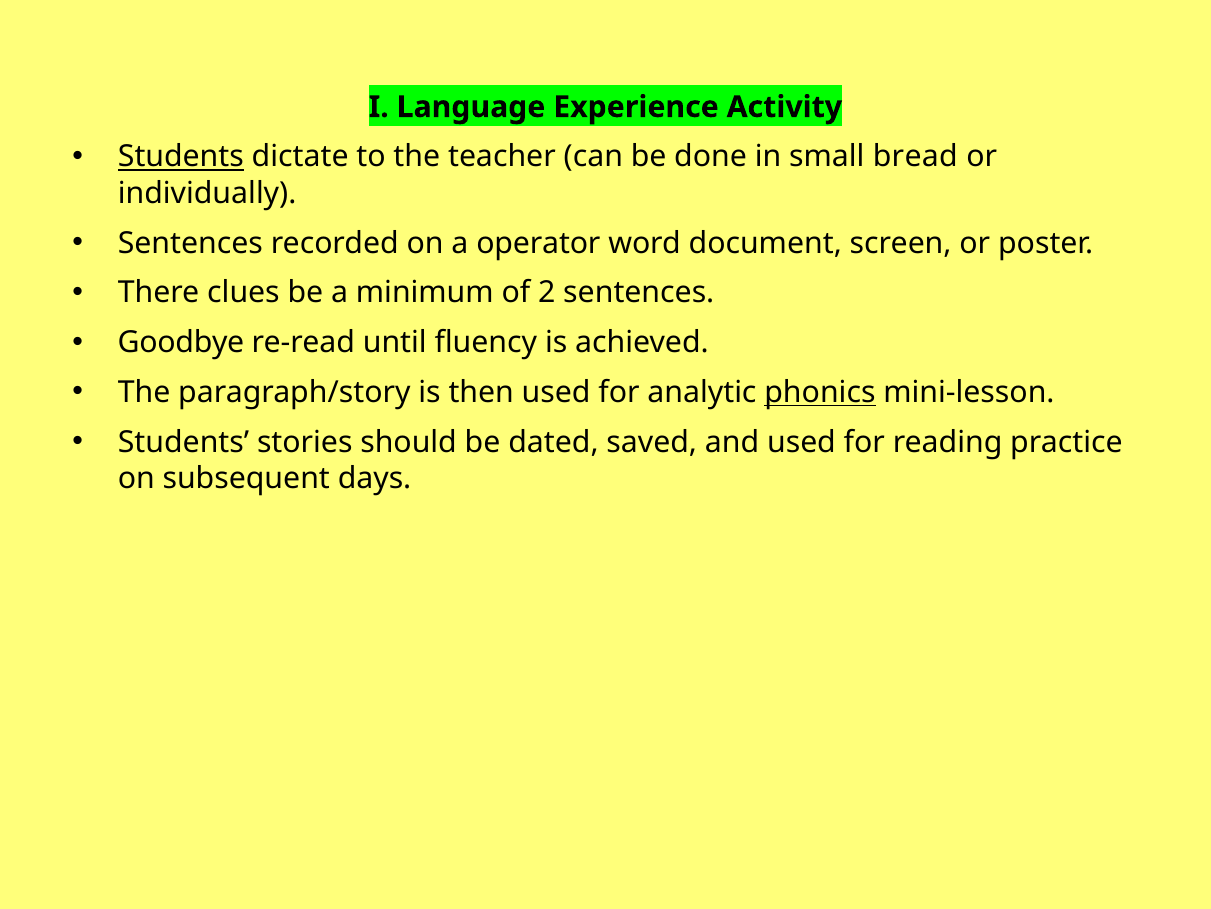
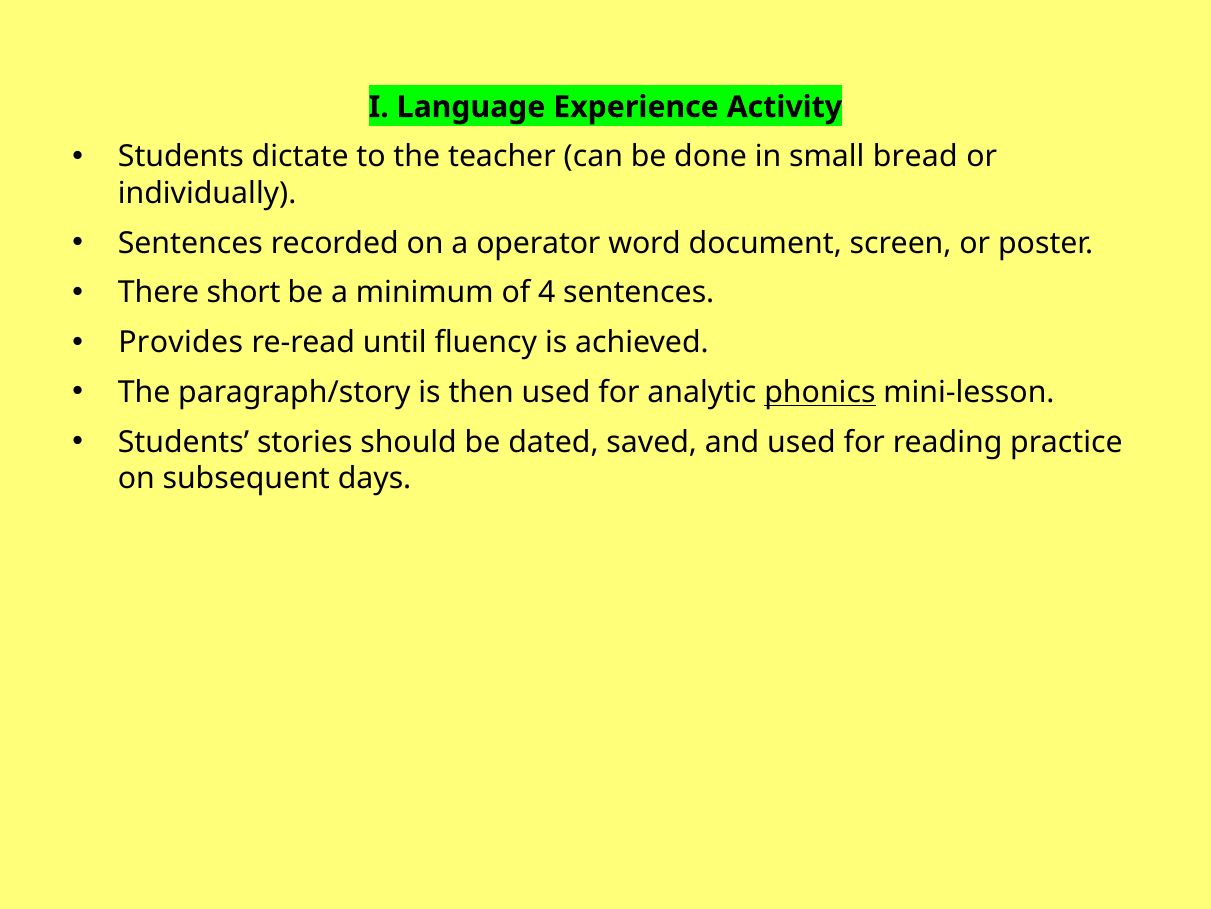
Students underline: present -> none (181, 157)
clues: clues -> short (244, 293)
2: 2 -> 4 (547, 293)
Goodbye: Goodbye -> Provides (181, 342)
